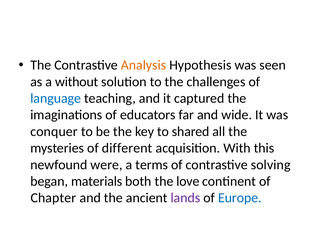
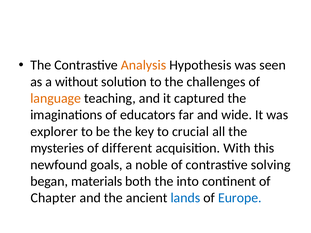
language colour: blue -> orange (56, 98)
conquer: conquer -> explorer (54, 132)
shared: shared -> crucial (191, 132)
were: were -> goals (107, 165)
terms: terms -> noble (152, 165)
love: love -> into (188, 181)
lands colour: purple -> blue (185, 198)
